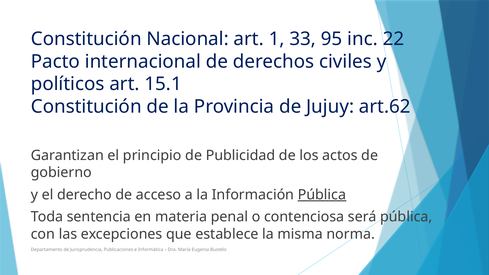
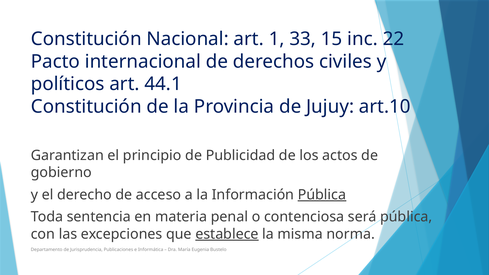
95: 95 -> 15 (332, 39)
15.1: 15.1 -> 44.1 (163, 84)
art.62: art.62 -> art.10 (385, 107)
establece underline: none -> present (227, 234)
